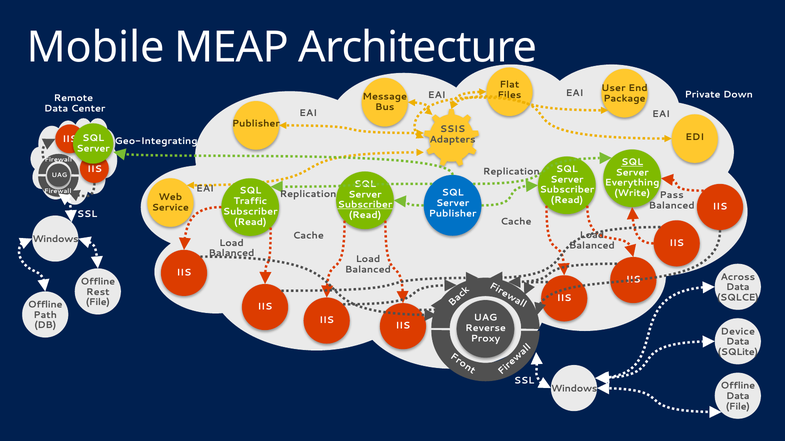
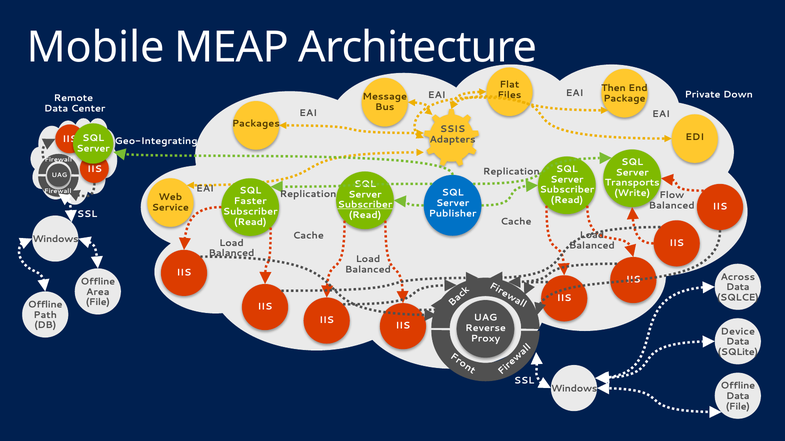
User: User -> Then (614, 88)
Publisher: Publisher -> Packages (256, 124)
SQL underline: present -> none (632, 162)
Everything: Everything -> Transports (632, 183)
Pass: Pass -> Flow (672, 195)
Traffic: Traffic -> Faster (250, 201)
Rest: Rest -> Area (98, 292)
